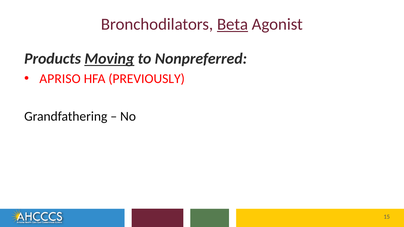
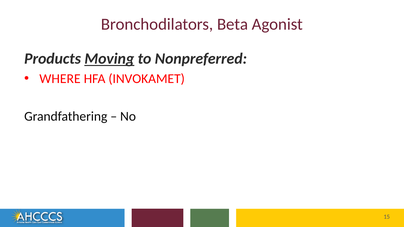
Beta underline: present -> none (232, 24)
APRISO: APRISO -> WHERE (60, 79)
PREVIOUSLY: PREVIOUSLY -> INVOKAMET (147, 79)
